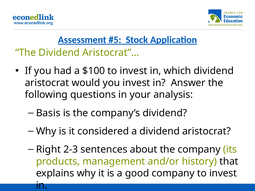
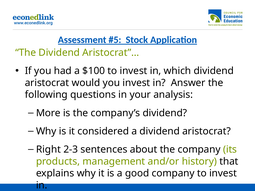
Basis: Basis -> More (48, 113)
